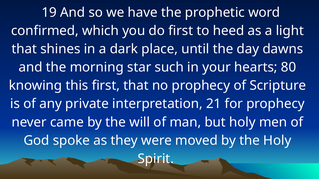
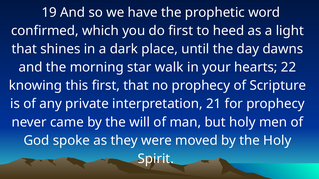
such: such -> walk (169, 67)
80: 80 -> 22 (289, 67)
